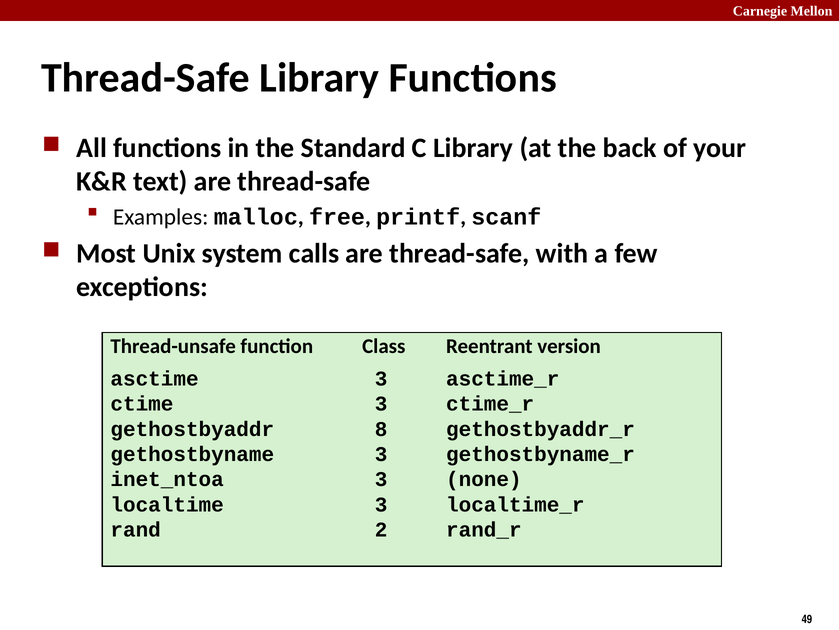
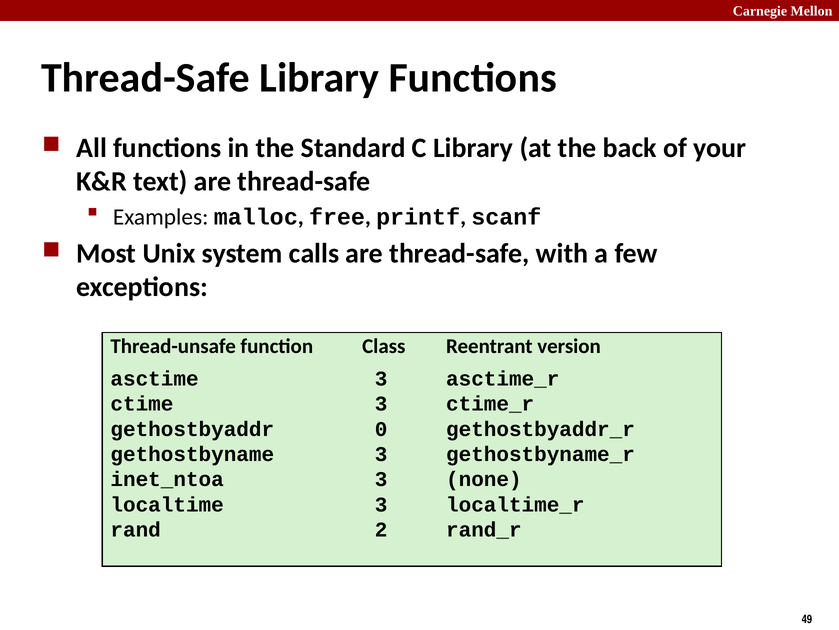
8: 8 -> 0 (381, 429)
